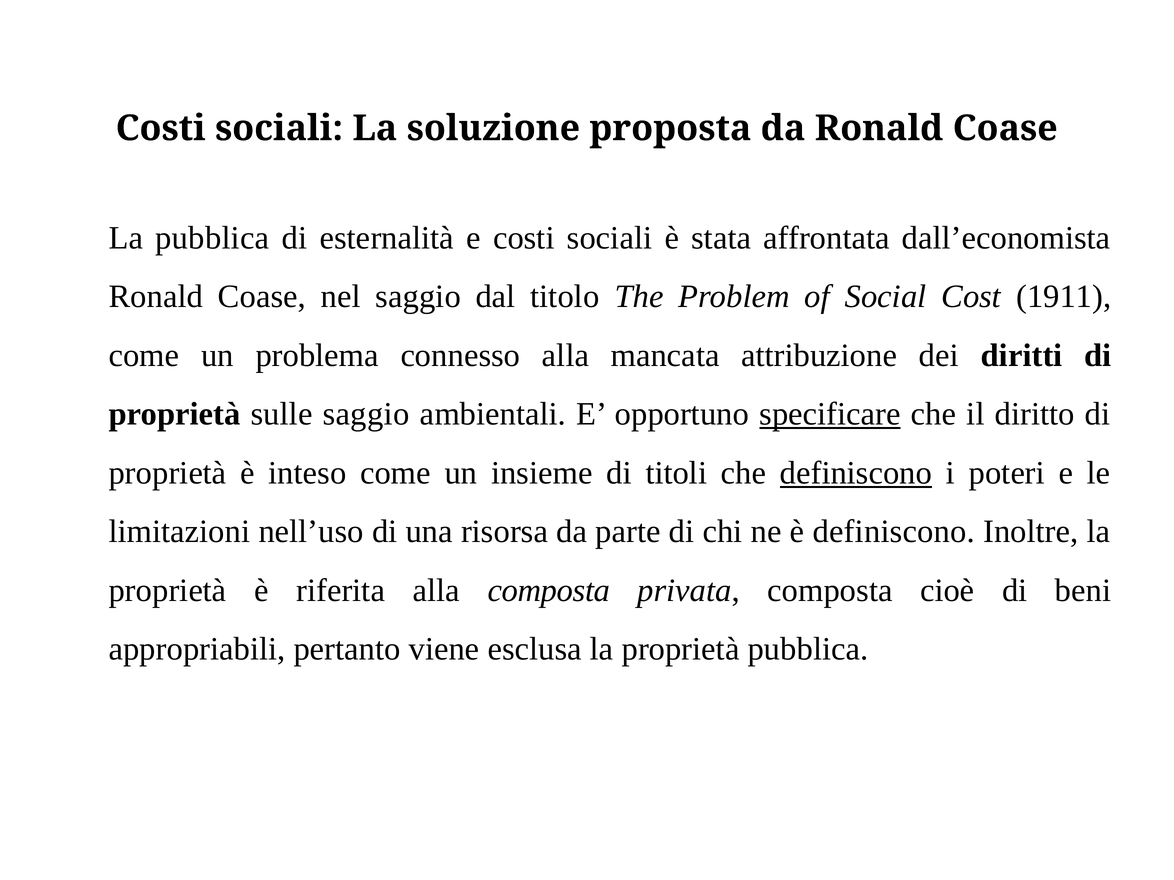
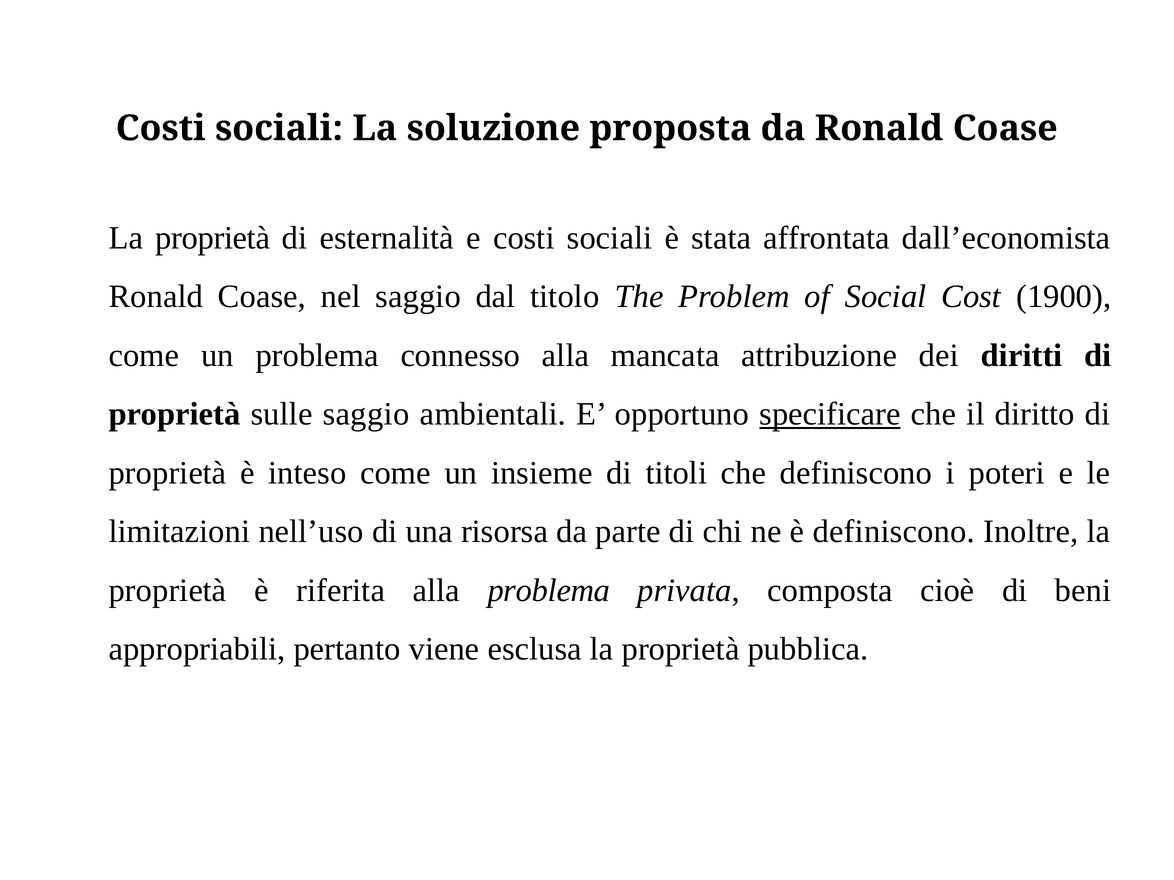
pubblica: pubblica -> proprietà (213, 238)
1911: 1911 -> 1900 (1064, 297)
definiscono underline: present -> none (856, 473)
alla composta: composta -> problema (549, 591)
